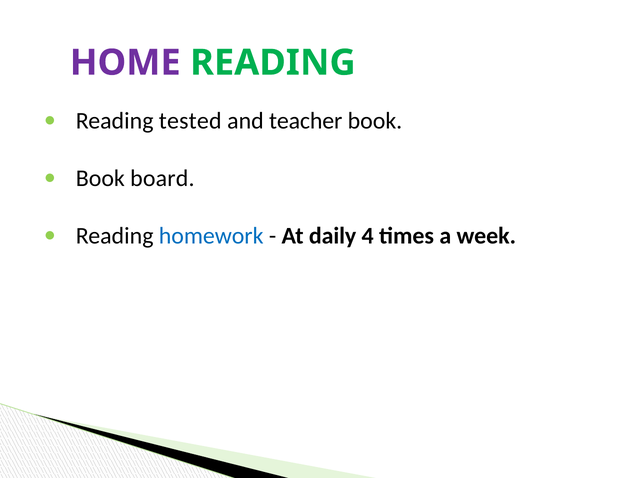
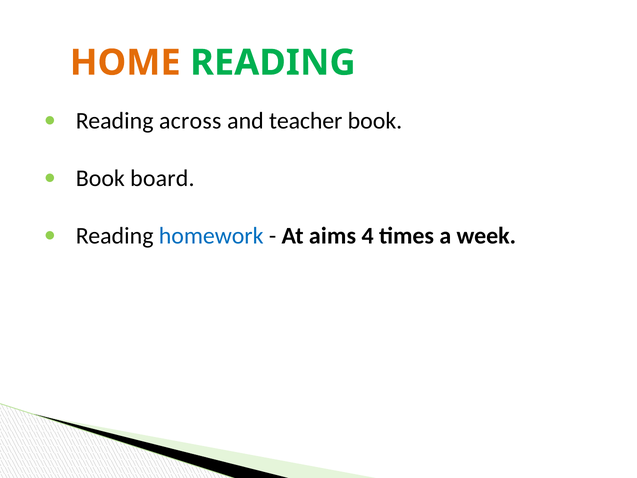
HOME colour: purple -> orange (125, 63)
tested: tested -> across (190, 121)
daily: daily -> aims (332, 236)
